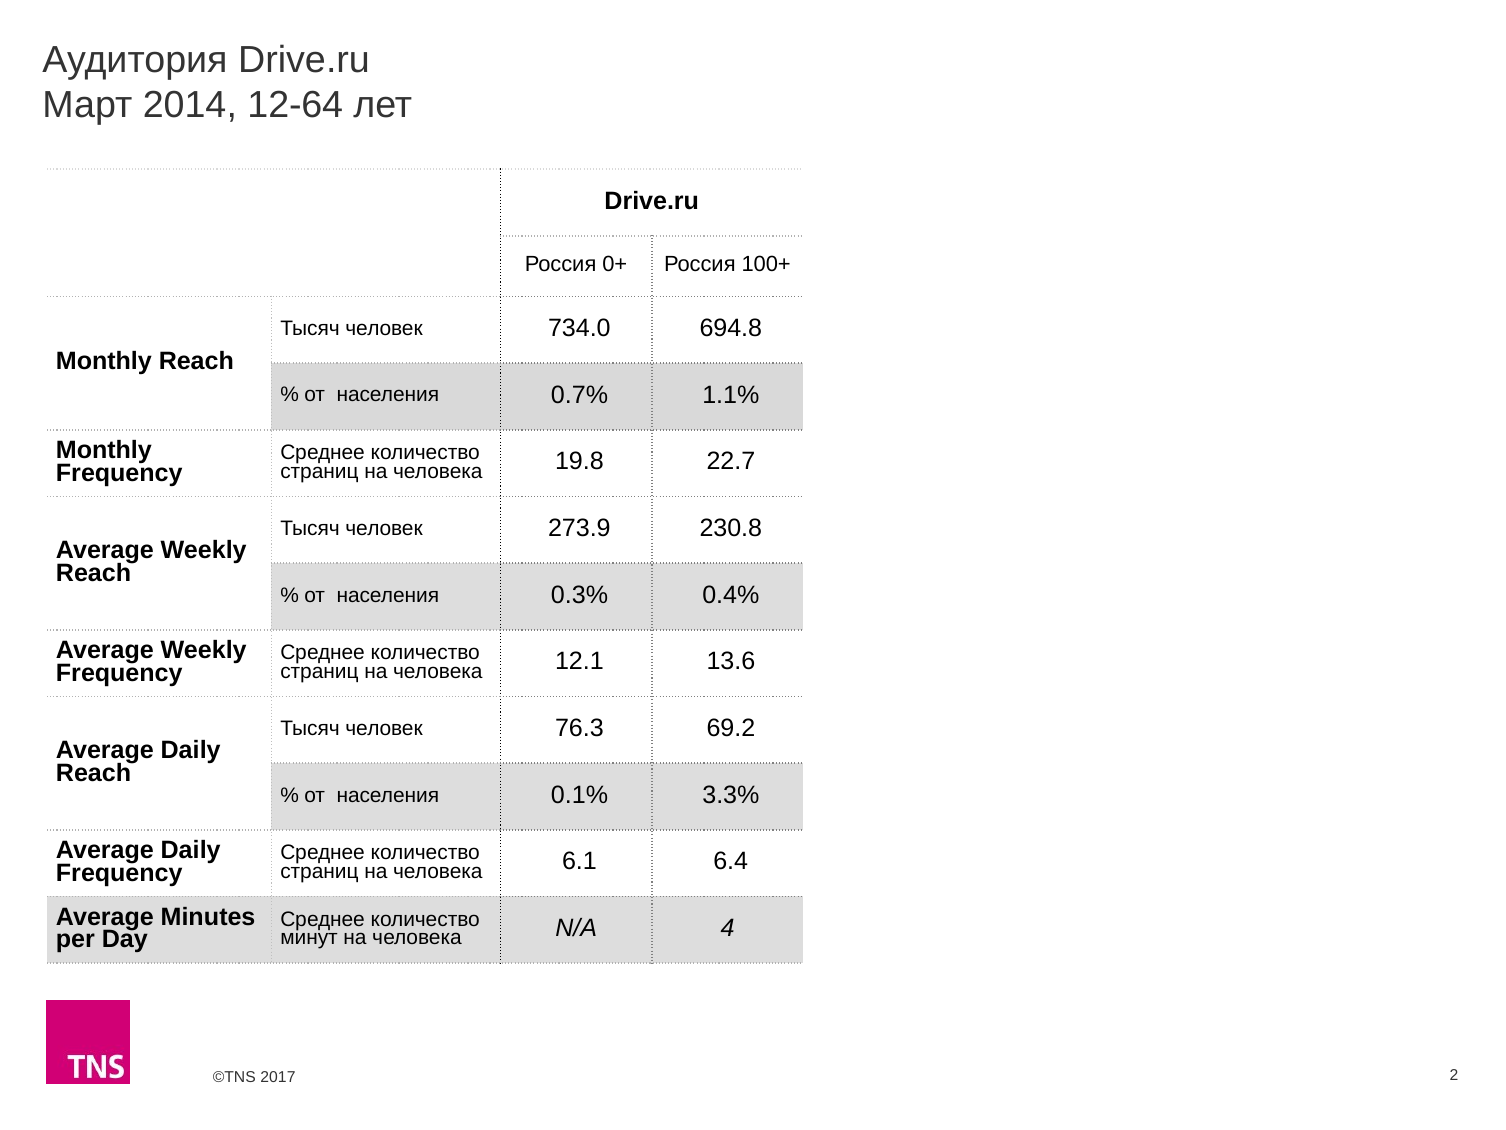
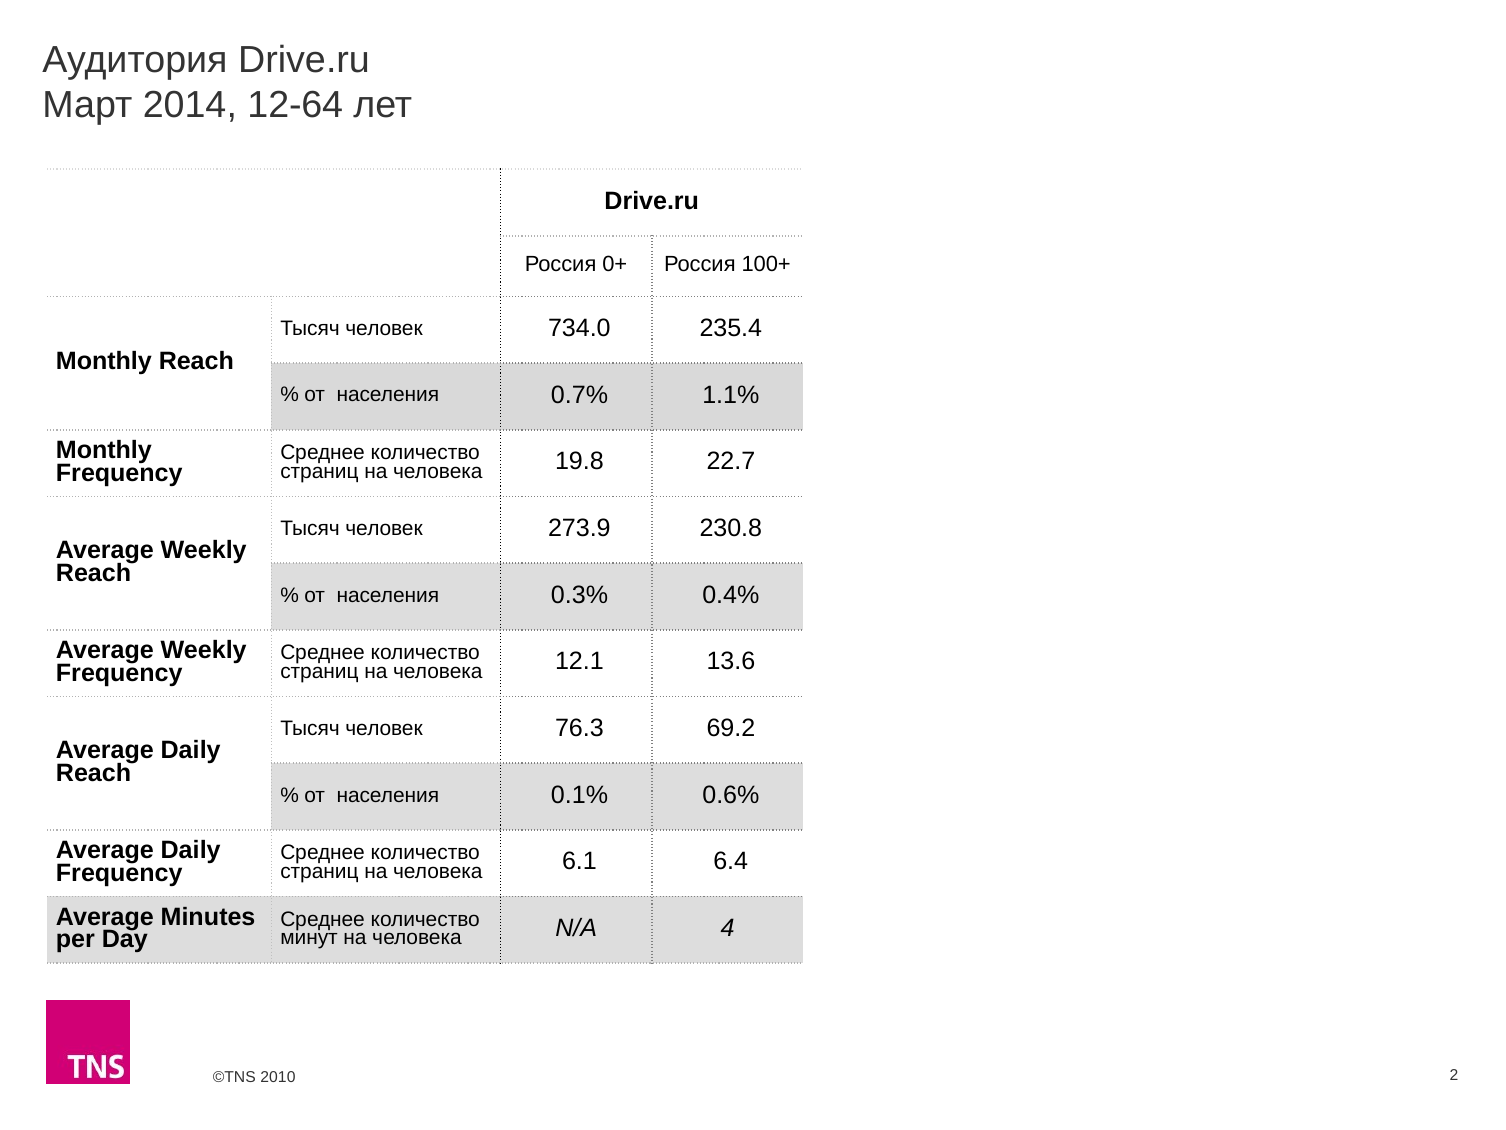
694.8: 694.8 -> 235.4 (731, 328)
3.3%: 3.3% -> 0.6% (731, 795)
2017: 2017 -> 2010 (278, 1077)
